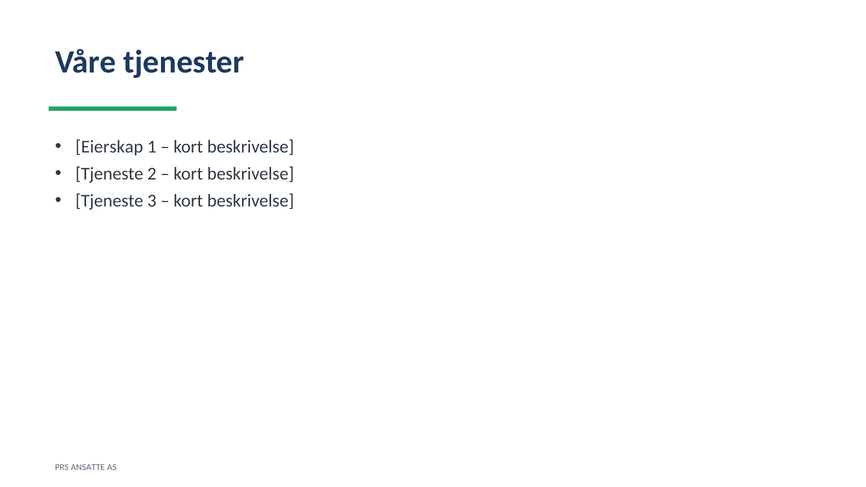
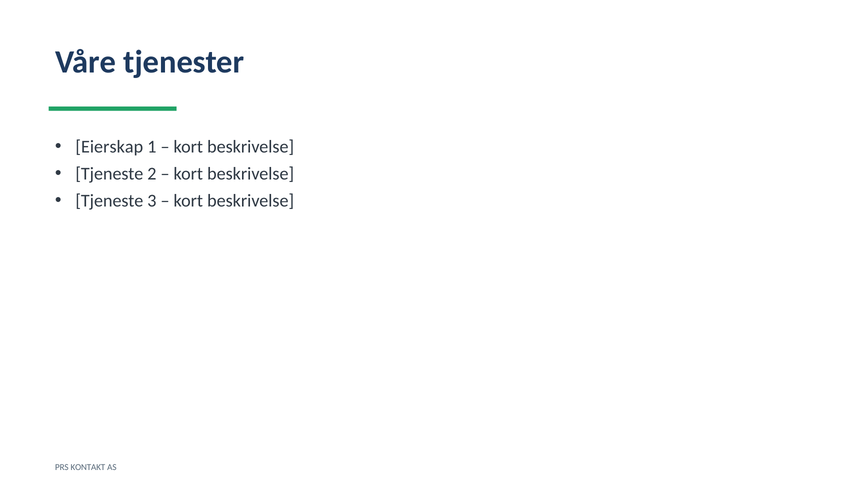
ANSATTE: ANSATTE -> KONTAKT (88, 467)
